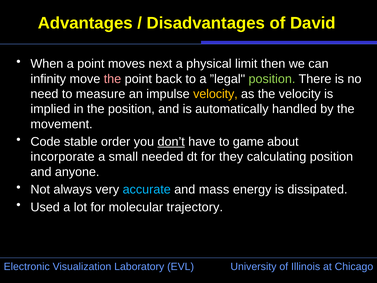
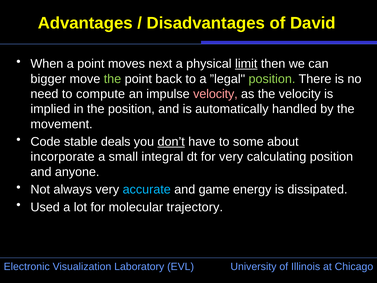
limit underline: none -> present (246, 64)
infinity: infinity -> bigger (48, 79)
the colour: pink -> light green (112, 79)
measure: measure -> compute (101, 94)
velocity colour: yellow -> pink (215, 94)
order: order -> deals (116, 142)
game: game -> some (248, 142)
needed: needed -> integral (162, 157)
for they: they -> very (231, 157)
mass: mass -> game (214, 189)
